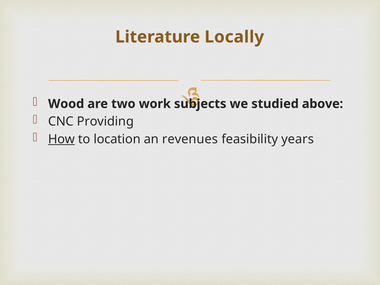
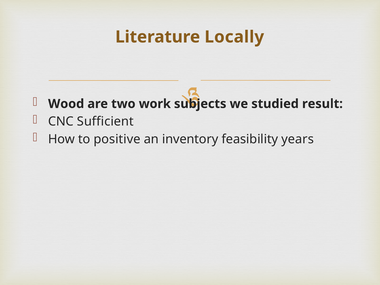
above: above -> result (322, 104)
Providing: Providing -> Sufficient (105, 122)
How underline: present -> none (61, 139)
location: location -> positive (117, 139)
revenues: revenues -> inventory (190, 139)
